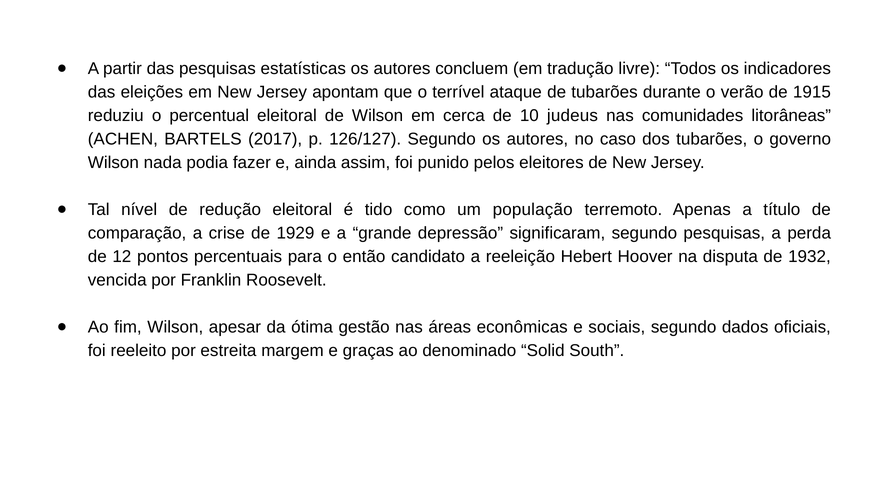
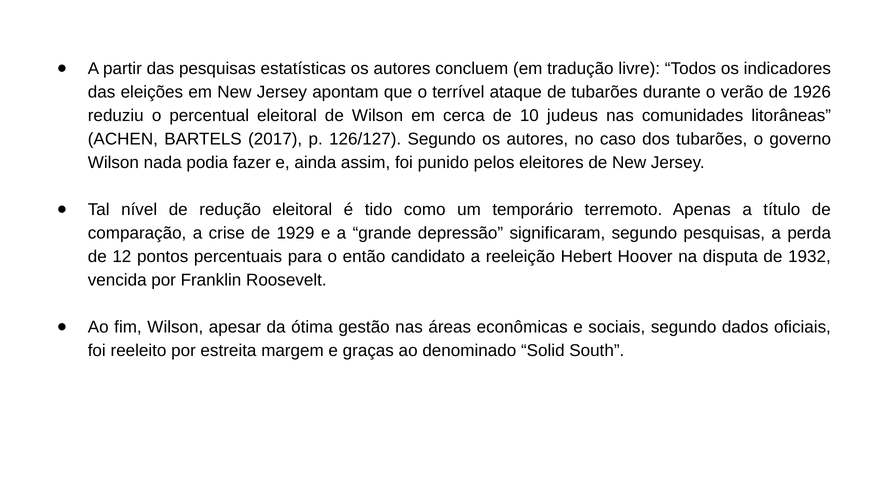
1915: 1915 -> 1926 (812, 92)
população: população -> temporário (533, 209)
